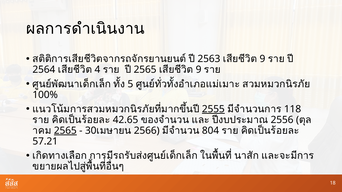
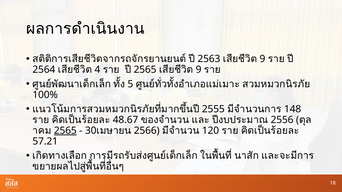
2555 underline: present -> none (213, 109)
118: 118 -> 148 (293, 109)
42.65: 42.65 -> 48.67 (125, 120)
804: 804 -> 120 (211, 131)
